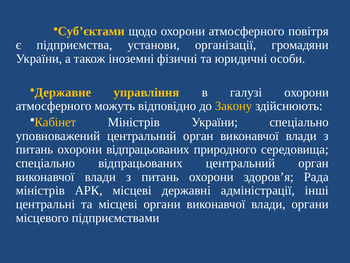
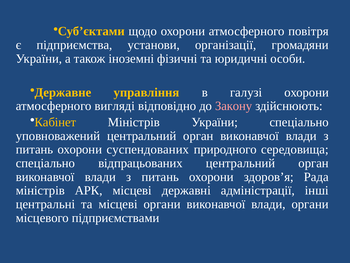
можуть: можуть -> вигляді (115, 106)
Закону colour: yellow -> pink (234, 106)
охорони відпрацьованих: відпрацьованих -> суспендованих (148, 149)
